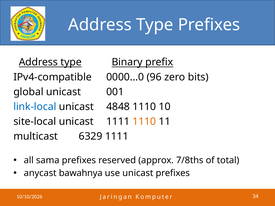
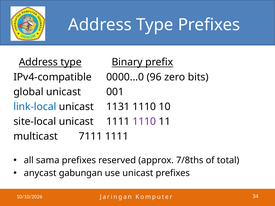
4848: 4848 -> 1131 (118, 107)
1110 colour: orange -> purple (144, 122)
6329: 6329 -> 7111 (91, 137)
bawahnya: bawahnya -> gabungan (81, 173)
